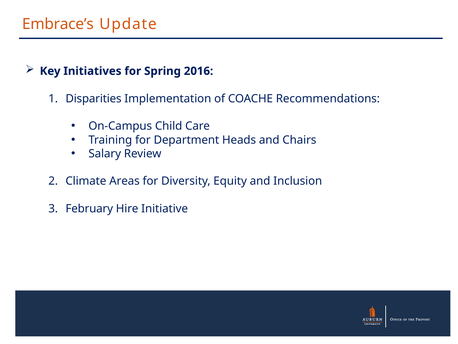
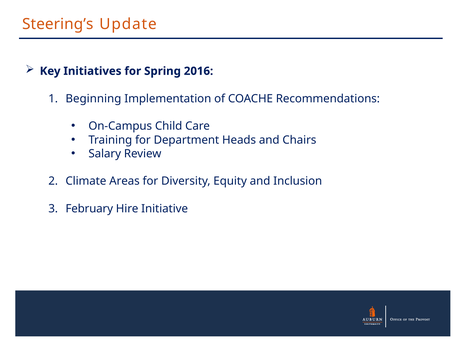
Embrace’s: Embrace’s -> Steering’s (58, 24)
Disparities: Disparities -> Beginning (93, 98)
